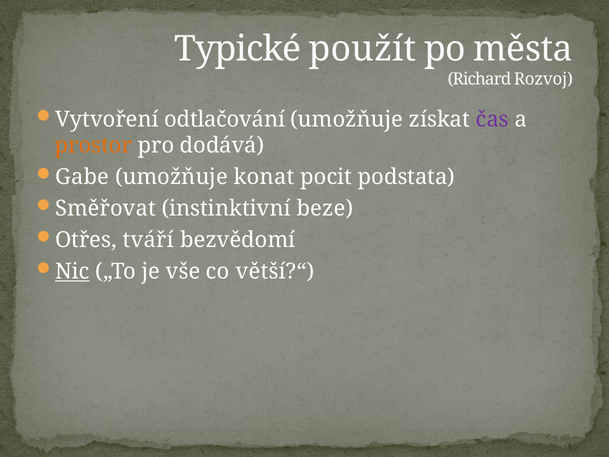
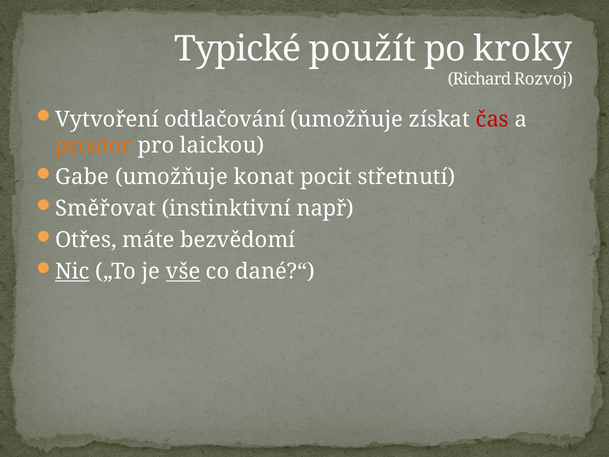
města: města -> kroky (523, 49)
čas colour: purple -> red (492, 119)
dodává: dodává -> laickou (222, 146)
podstata: podstata -> střetnutí (407, 177)
beze: beze -> např (325, 209)
tváří: tváří -> máte (149, 240)
vše underline: none -> present (183, 271)
větší?“: větší?“ -> dané?“ (275, 271)
